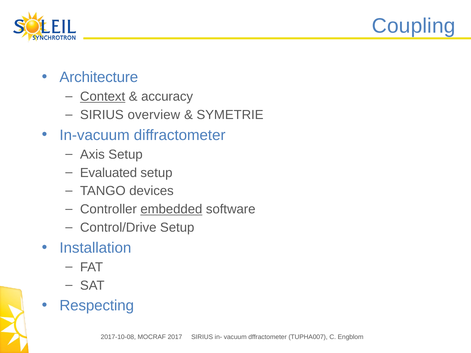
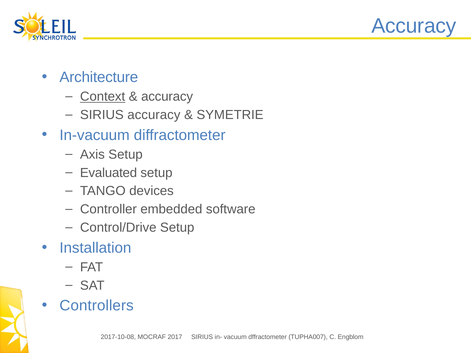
Coupling: Coupling -> Accuracy (414, 26)
SIRIUS overview: overview -> accuracy (154, 115)
embedded underline: present -> none (171, 209)
Respecting: Respecting -> Controllers (97, 306)
